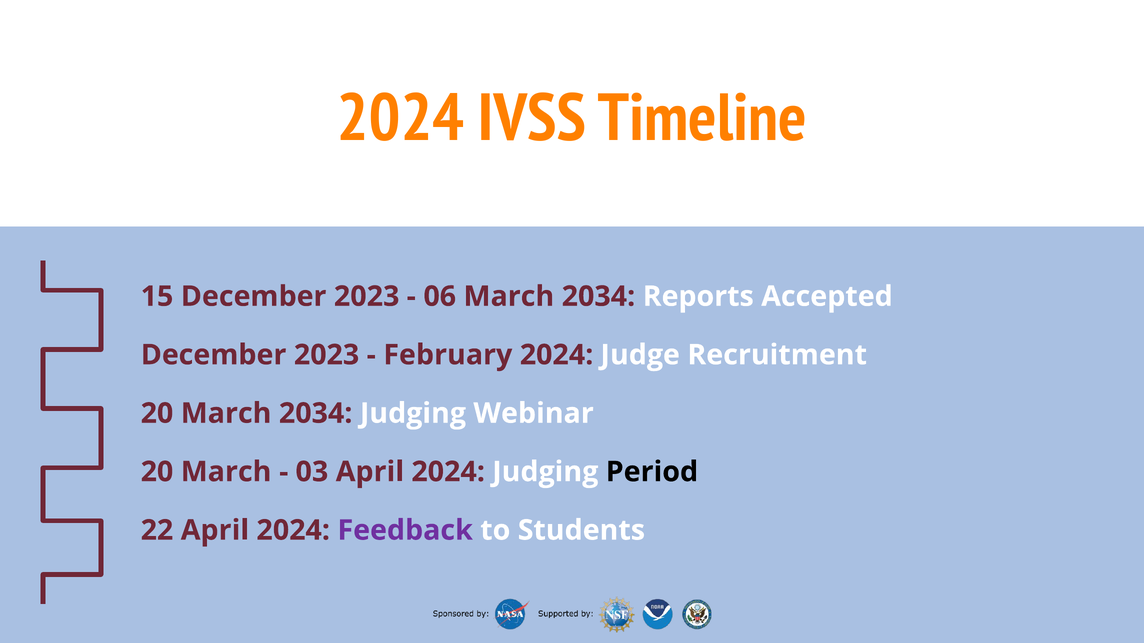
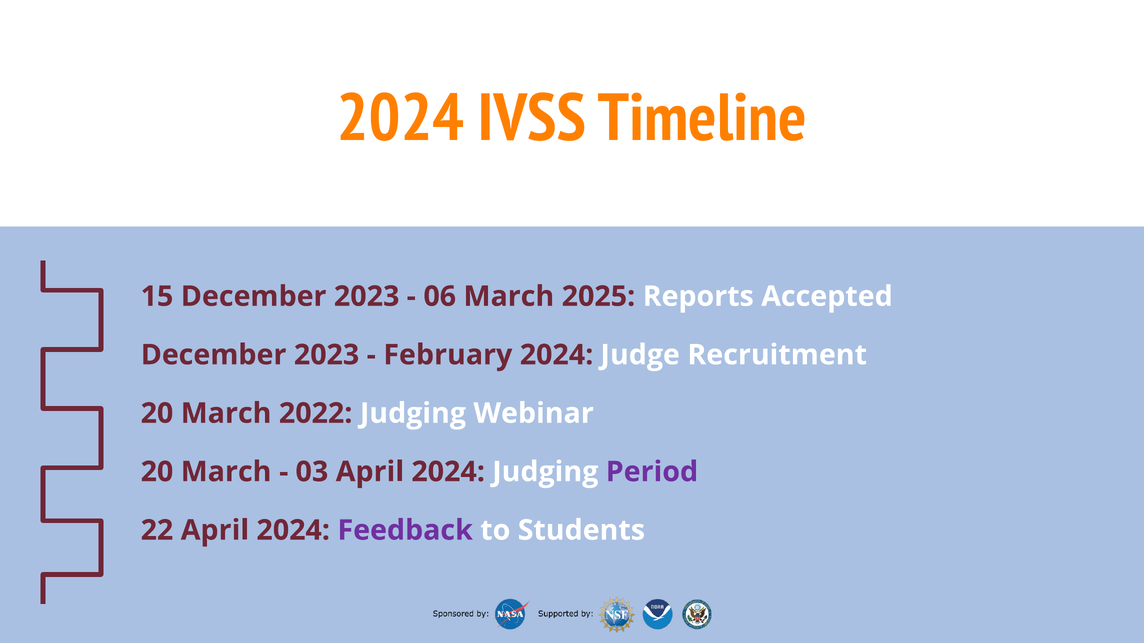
06 March 2034: 2034 -> 2025 (598, 297)
20 March 2034: 2034 -> 2022 (316, 414)
Period colour: black -> purple (652, 472)
